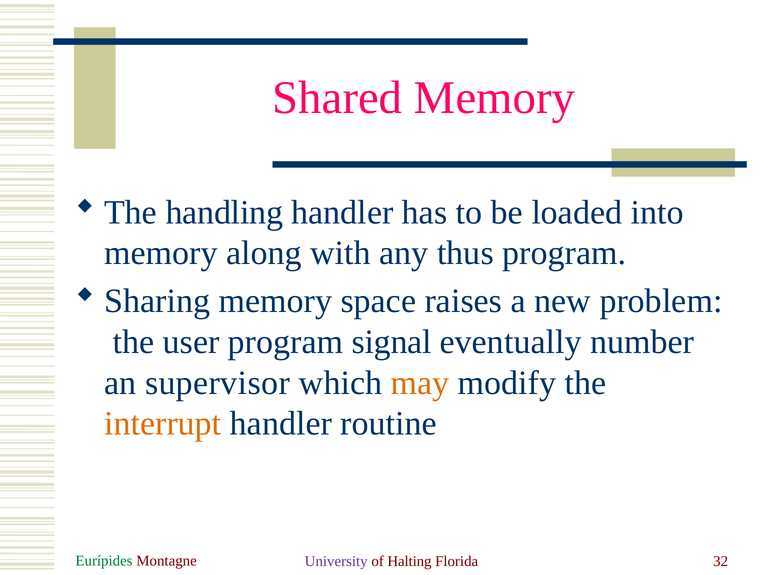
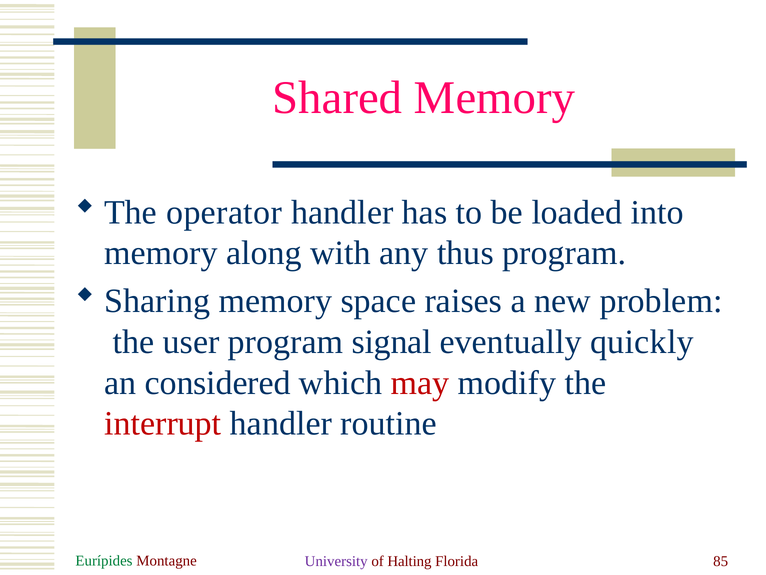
handling: handling -> operator (224, 212)
number: number -> quickly (642, 342)
supervisor: supervisor -> considered (218, 382)
may colour: orange -> red (420, 382)
interrupt colour: orange -> red (163, 423)
32: 32 -> 85 (721, 561)
